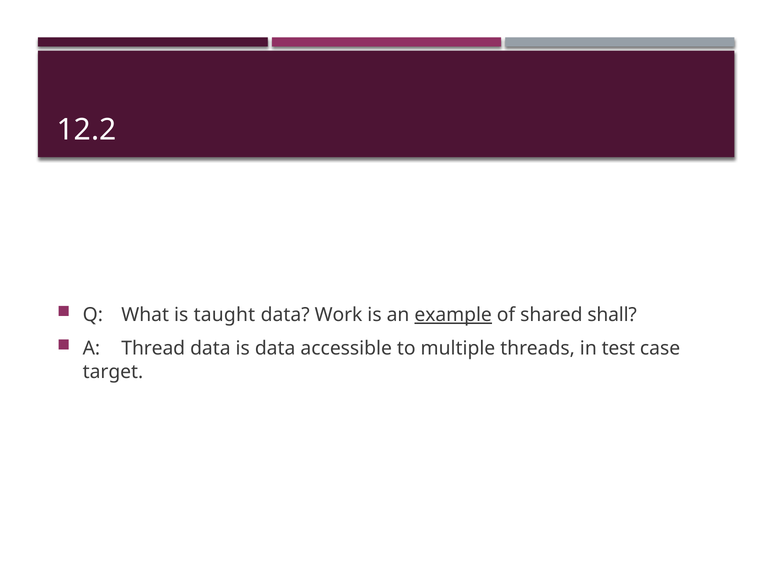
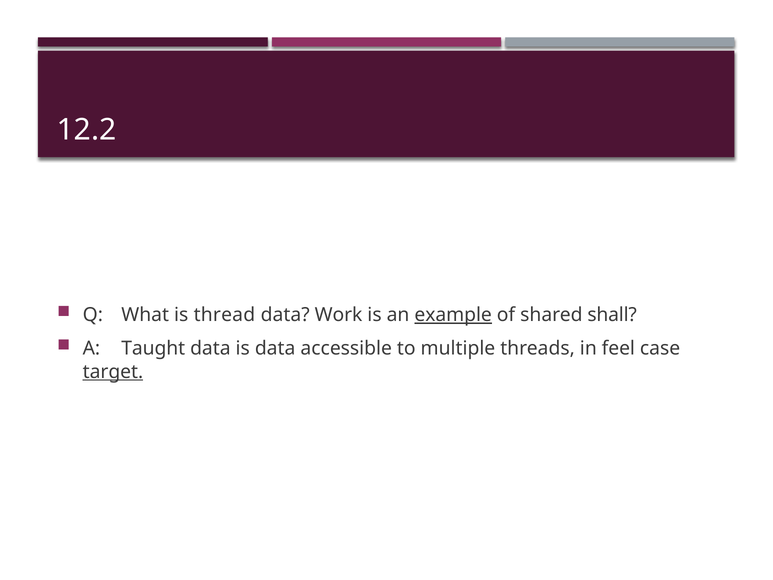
taught: taught -> thread (224, 315)
Thread: Thread -> Taught (153, 348)
test: test -> feel (618, 348)
target underline: none -> present (113, 372)
